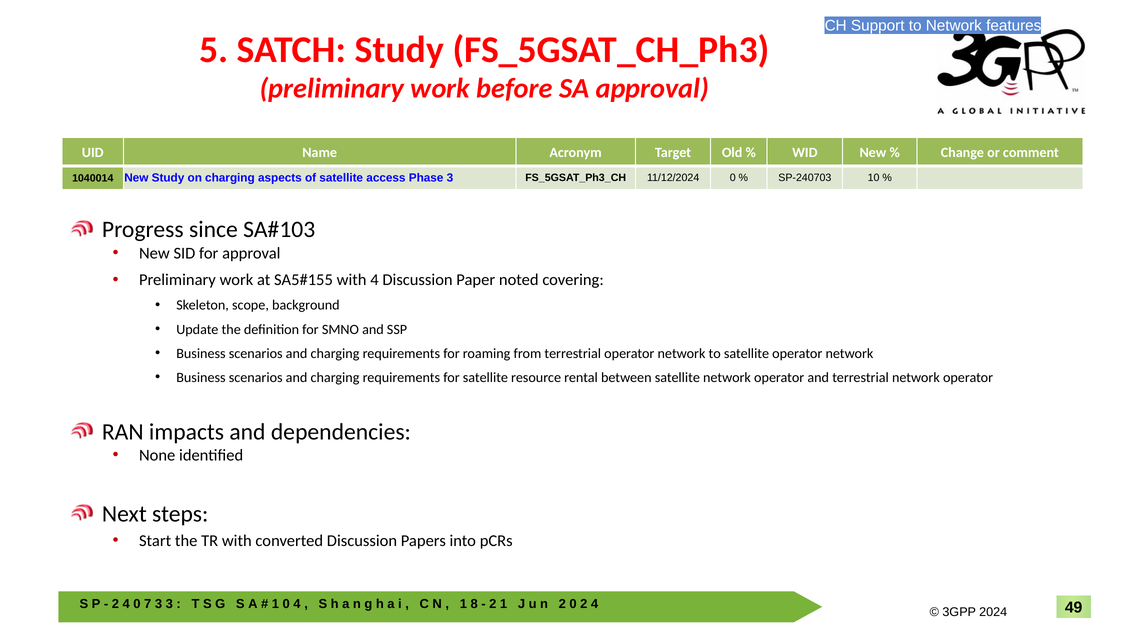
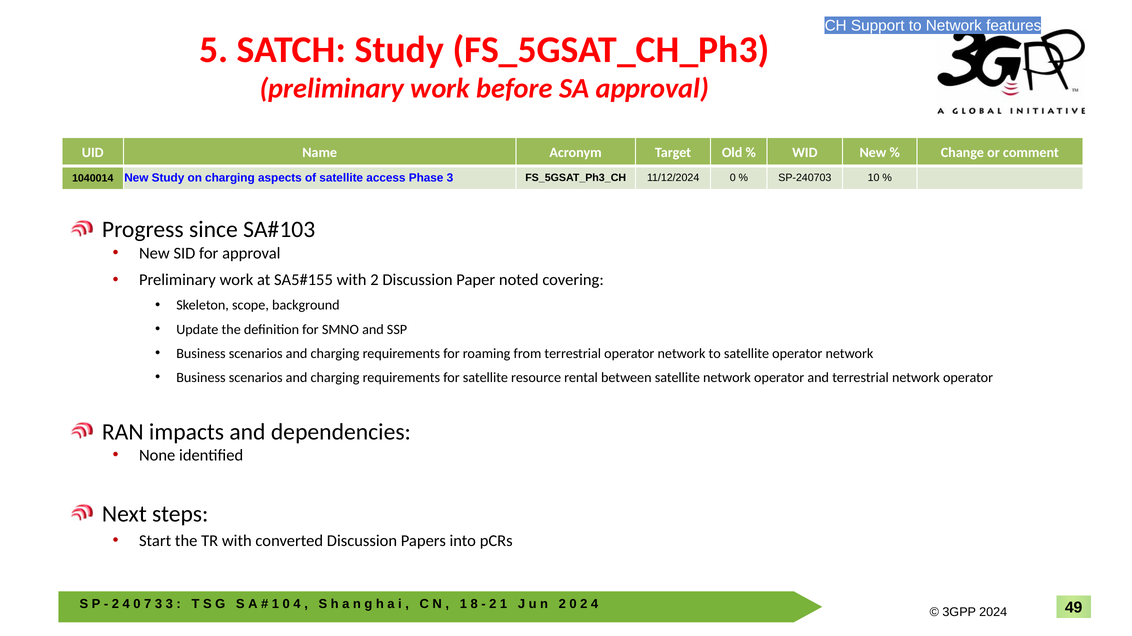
with 4: 4 -> 2 (374, 280)
